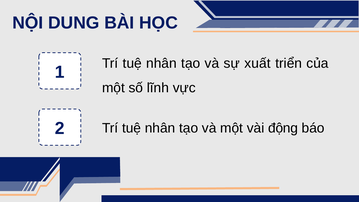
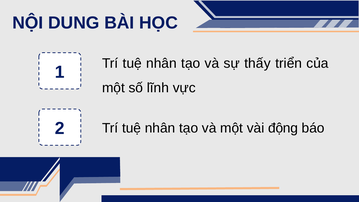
xuất: xuất -> thấy (257, 63)
